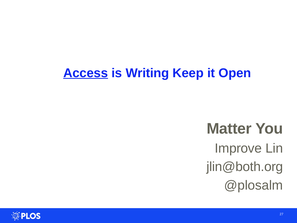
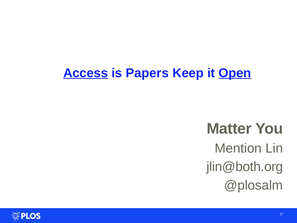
Writing: Writing -> Papers (147, 73)
Open underline: none -> present (235, 73)
Improve: Improve -> Mention (238, 148)
